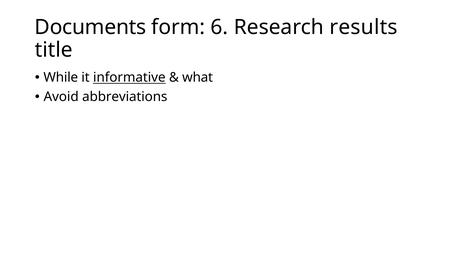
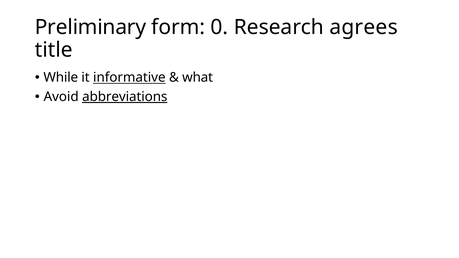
Documents: Documents -> Preliminary (90, 27)
6: 6 -> 0 (219, 27)
results: results -> agrees (364, 27)
abbreviations underline: none -> present (125, 97)
